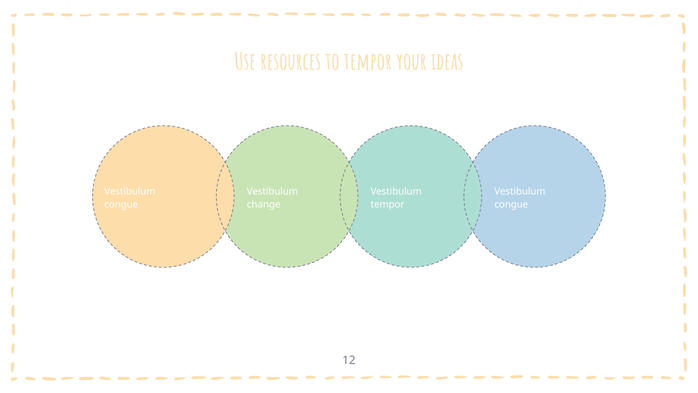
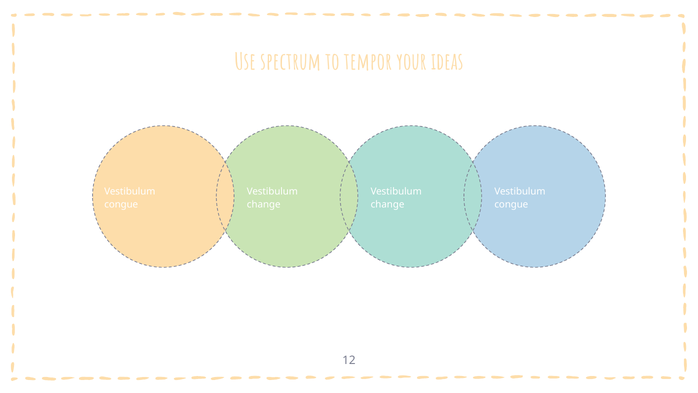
resources: resources -> spectrum (291, 62)
tempor: tempor -> change (388, 205)
